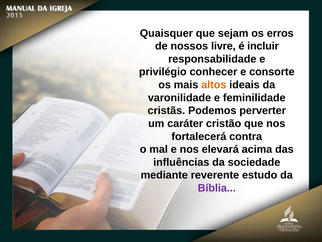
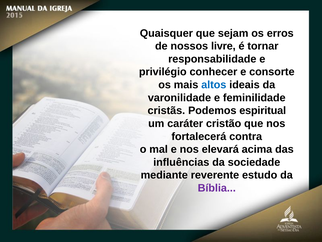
incluir: incluir -> tornar (263, 46)
altos colour: orange -> blue (214, 85)
perverter: perverter -> espiritual (263, 110)
